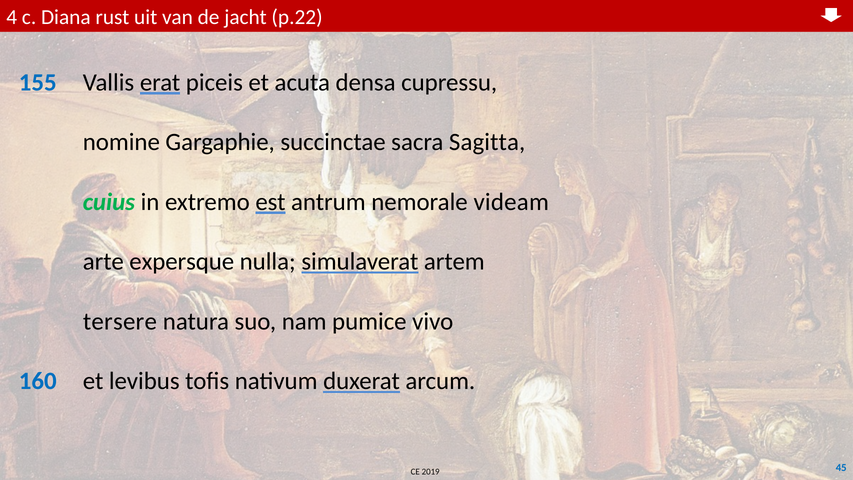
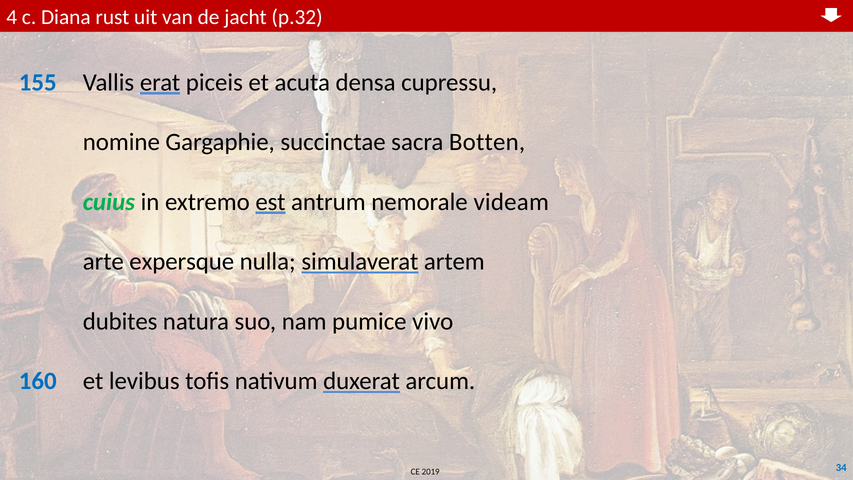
p.22: p.22 -> p.32 (297, 17)
Sagitta: Sagitta -> Botten (487, 142)
tersere: tersere -> dubites (120, 321)
45: 45 -> 34 (841, 468)
